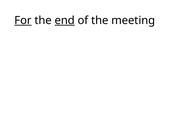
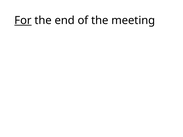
end underline: present -> none (65, 20)
